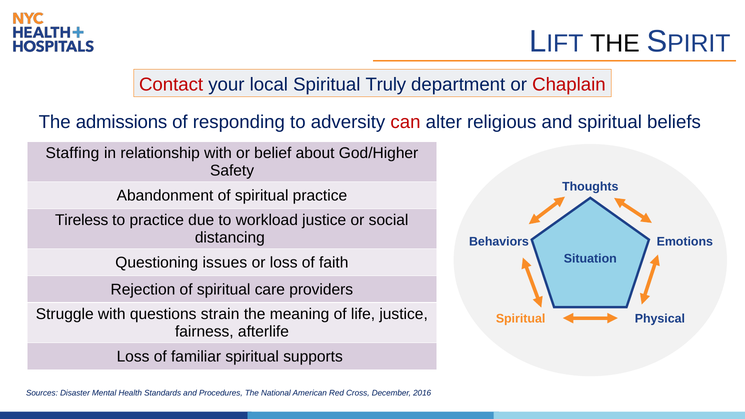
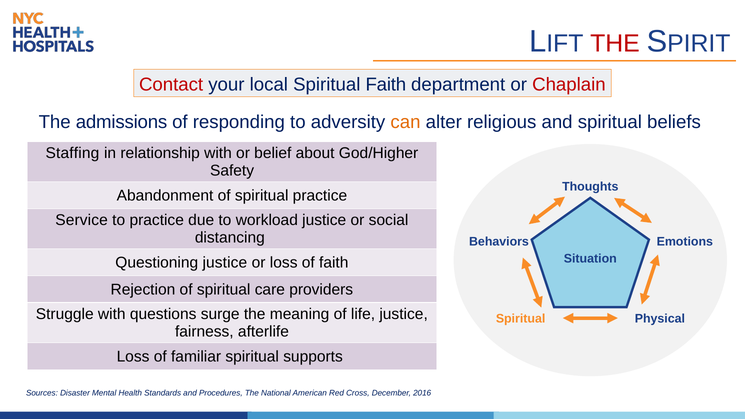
THE colour: black -> red (615, 43)
Spiritual Truly: Truly -> Faith (386, 84)
can colour: red -> orange (405, 122)
Tireless: Tireless -> Service (82, 220)
Questioning issues: issues -> justice (225, 263)
strain: strain -> surge (220, 314)
